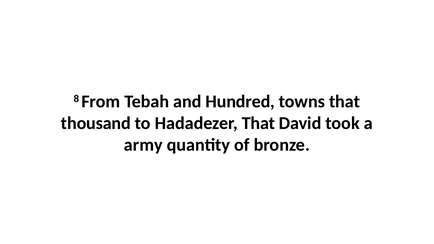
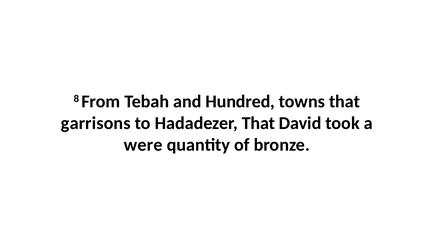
thousand: thousand -> garrisons (96, 123)
army: army -> were (143, 145)
